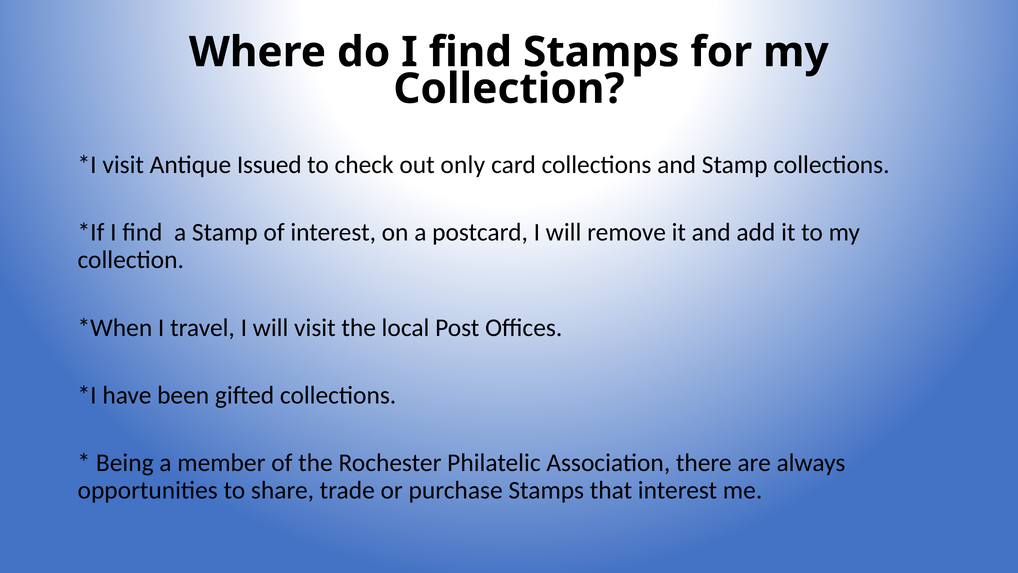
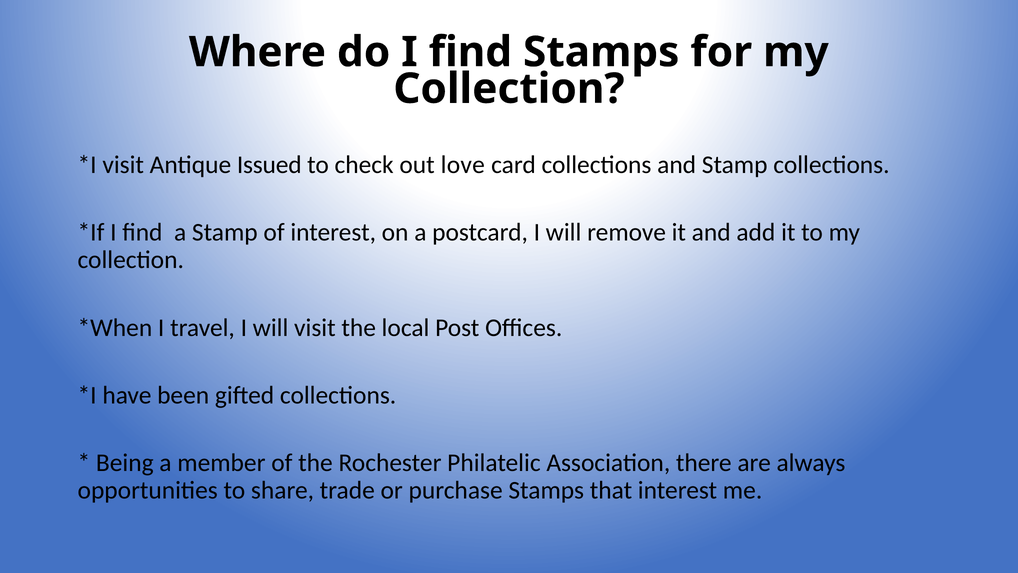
only: only -> love (463, 165)
